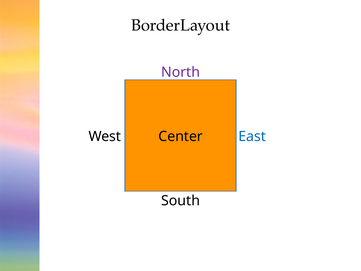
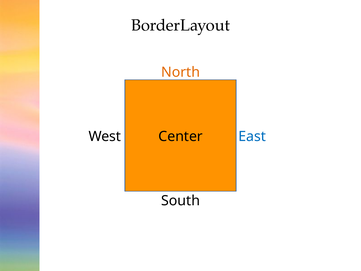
North colour: purple -> orange (181, 72)
